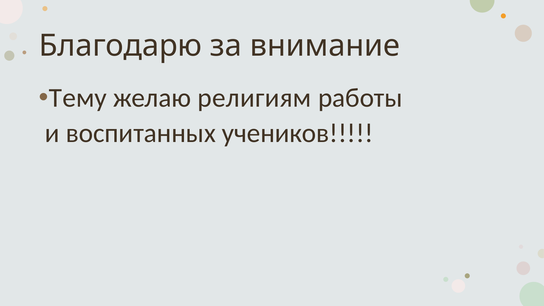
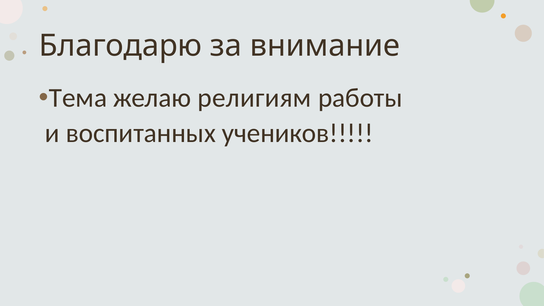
Тему: Тему -> Тема (78, 98)
